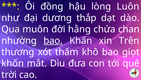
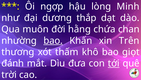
đồng: đồng -> ngợp (52, 6)
Luôn: Luôn -> Minh (128, 6)
khốn: khốn -> đánh (13, 63)
tới underline: none -> present (114, 63)
